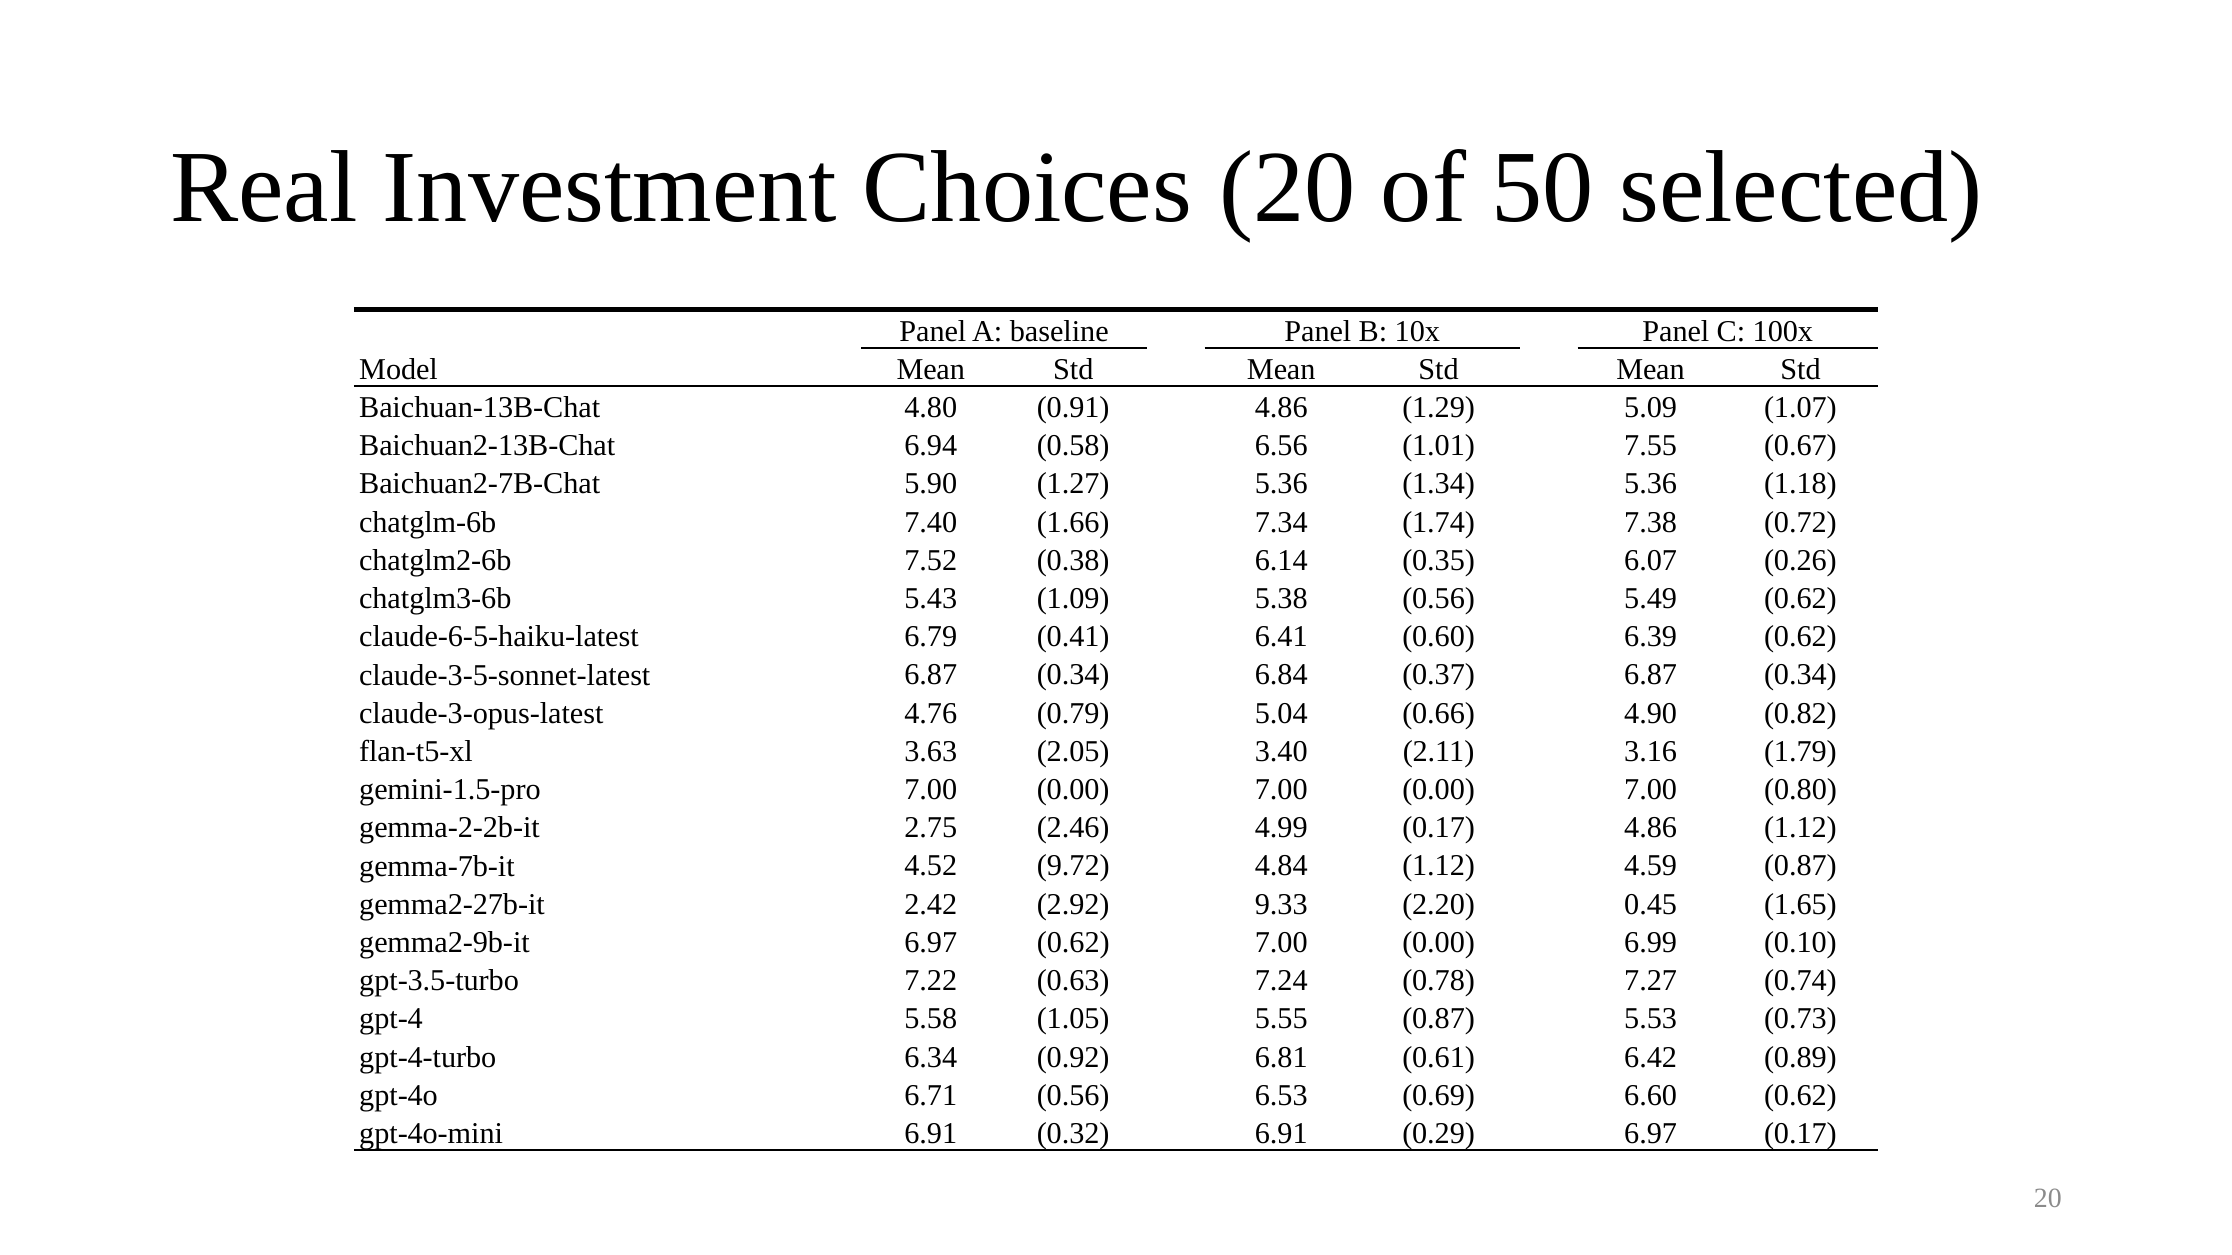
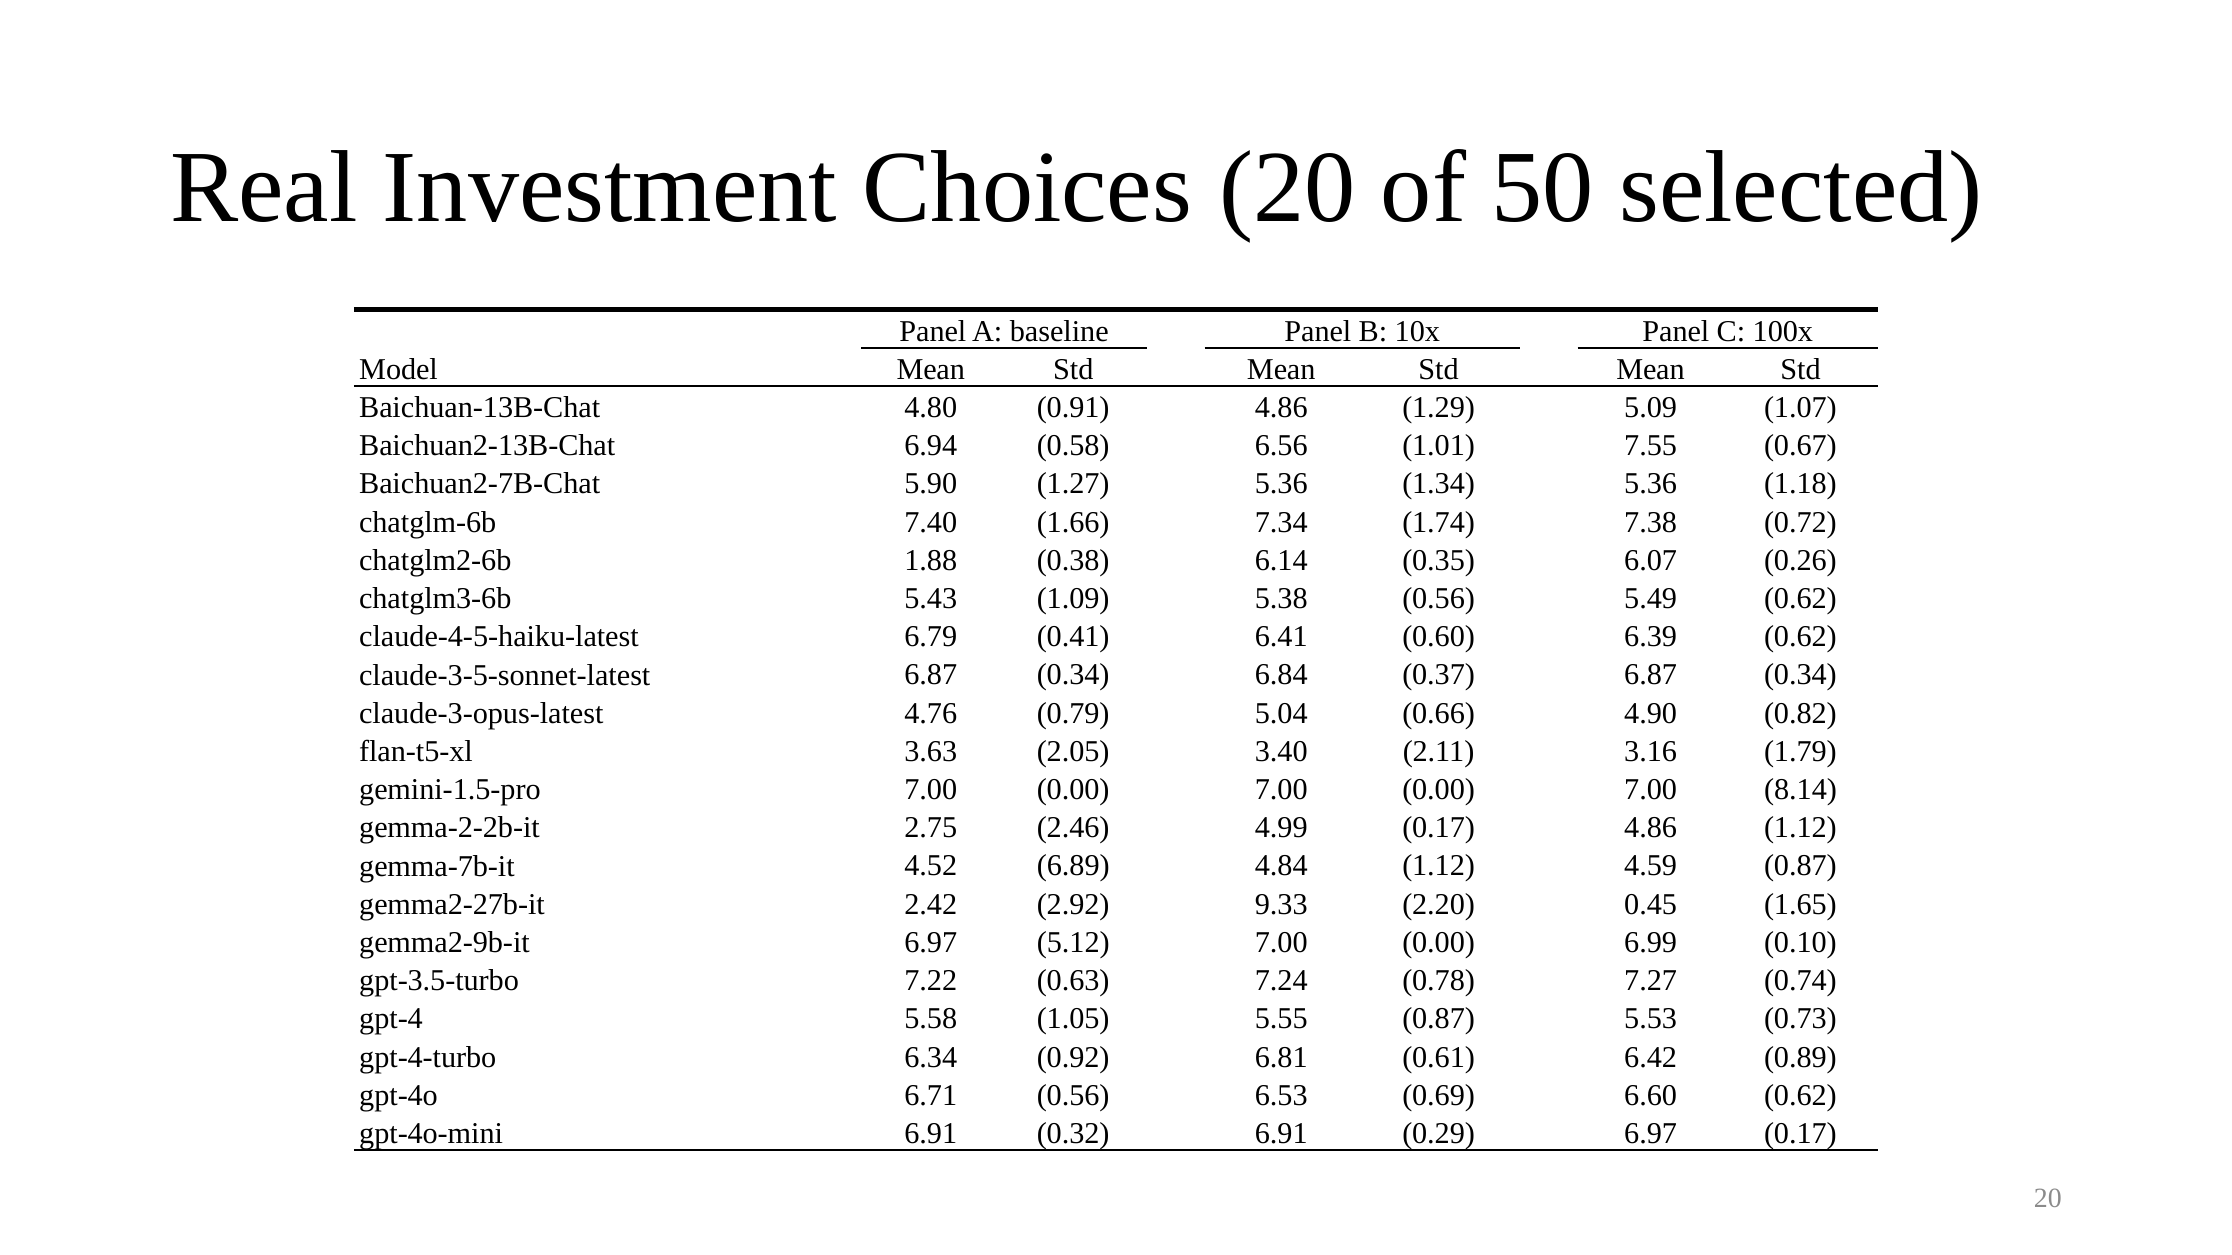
7.52: 7.52 -> 1.88 (931, 561)
claude-6-5-haiku-latest: claude-6-5-haiku-latest -> claude-4-5-haiku-latest (499, 637)
0.80: 0.80 -> 8.14 (1801, 790)
9.72: 9.72 -> 6.89 (1073, 866)
6.97 0.62: 0.62 -> 5.12 (1073, 943)
